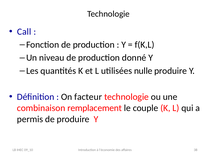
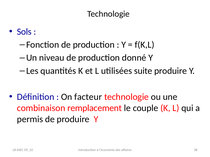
Call: Call -> Sols (24, 32)
nulle: nulle -> suite (143, 71)
